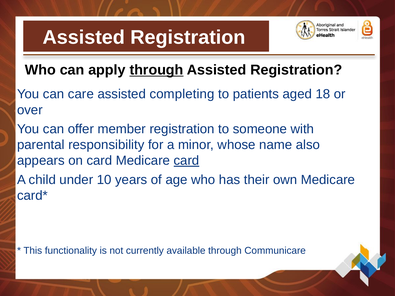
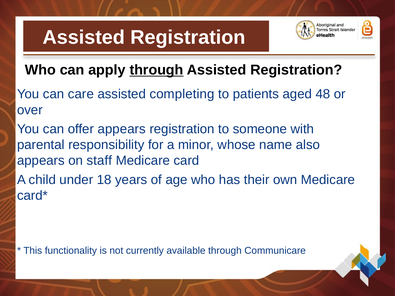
18: 18 -> 48 (323, 94)
offer member: member -> appears (122, 129)
on card: card -> staff (99, 161)
card underline: present -> none (186, 161)
10: 10 -> 18 (104, 180)
